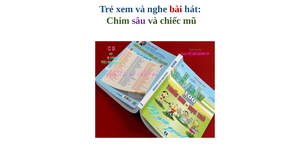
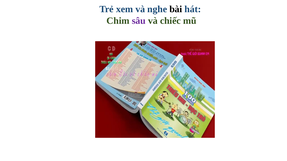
bài colour: red -> black (176, 9)
